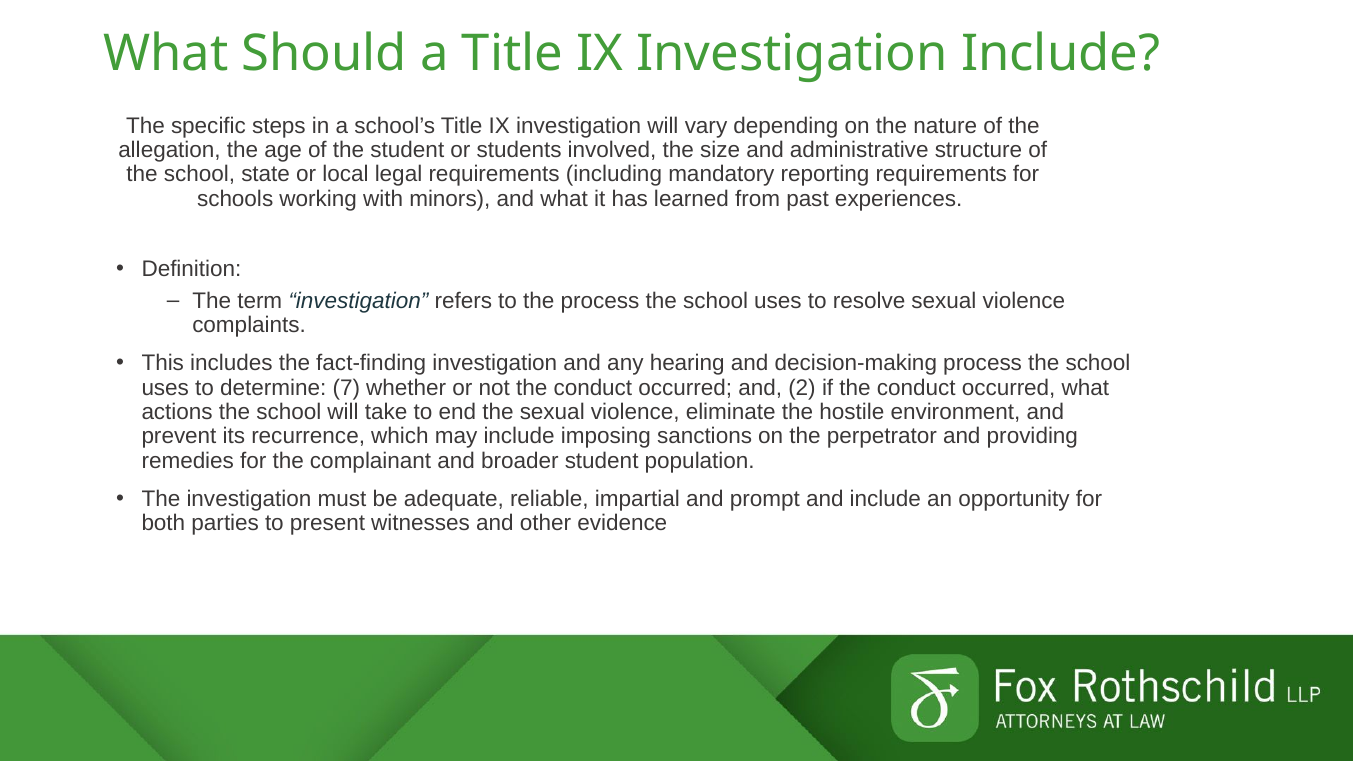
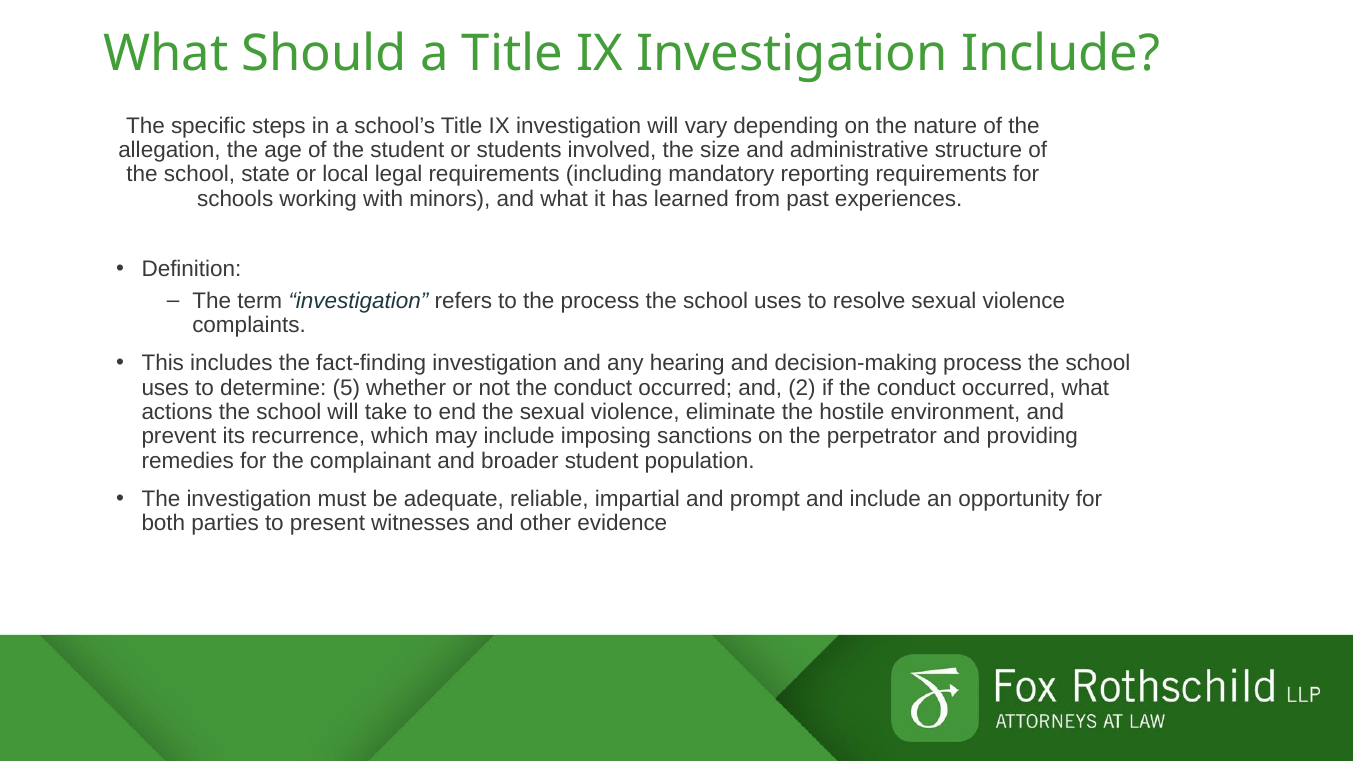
7: 7 -> 5 (346, 388)
